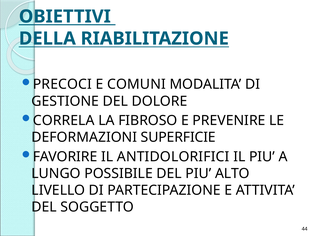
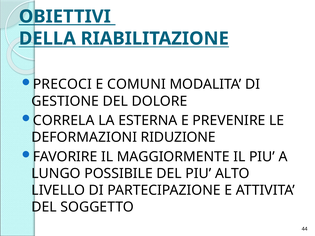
FIBROSO: FIBROSO -> ESTERNA (148, 121)
SUPERFICIE: SUPERFICIE -> RIDUZIONE (178, 138)
ANTIDOLORIFICI: ANTIDOLORIFICI -> MAGGIORMENTE (173, 157)
